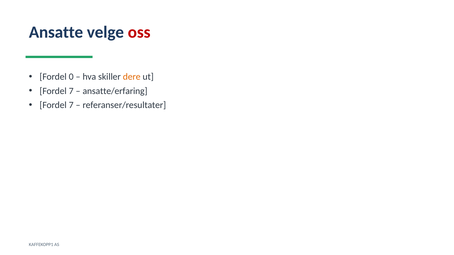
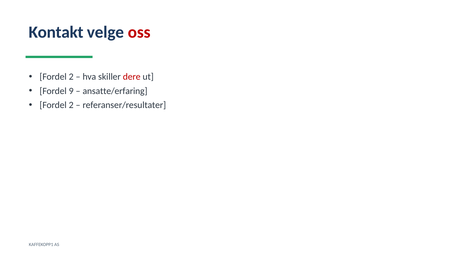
Ansatte: Ansatte -> Kontakt (56, 32)
0: 0 -> 2 (71, 77)
dere colour: orange -> red (132, 77)
7: 7 -> 9 (71, 91)
7: 7 -> 2 (71, 105)
